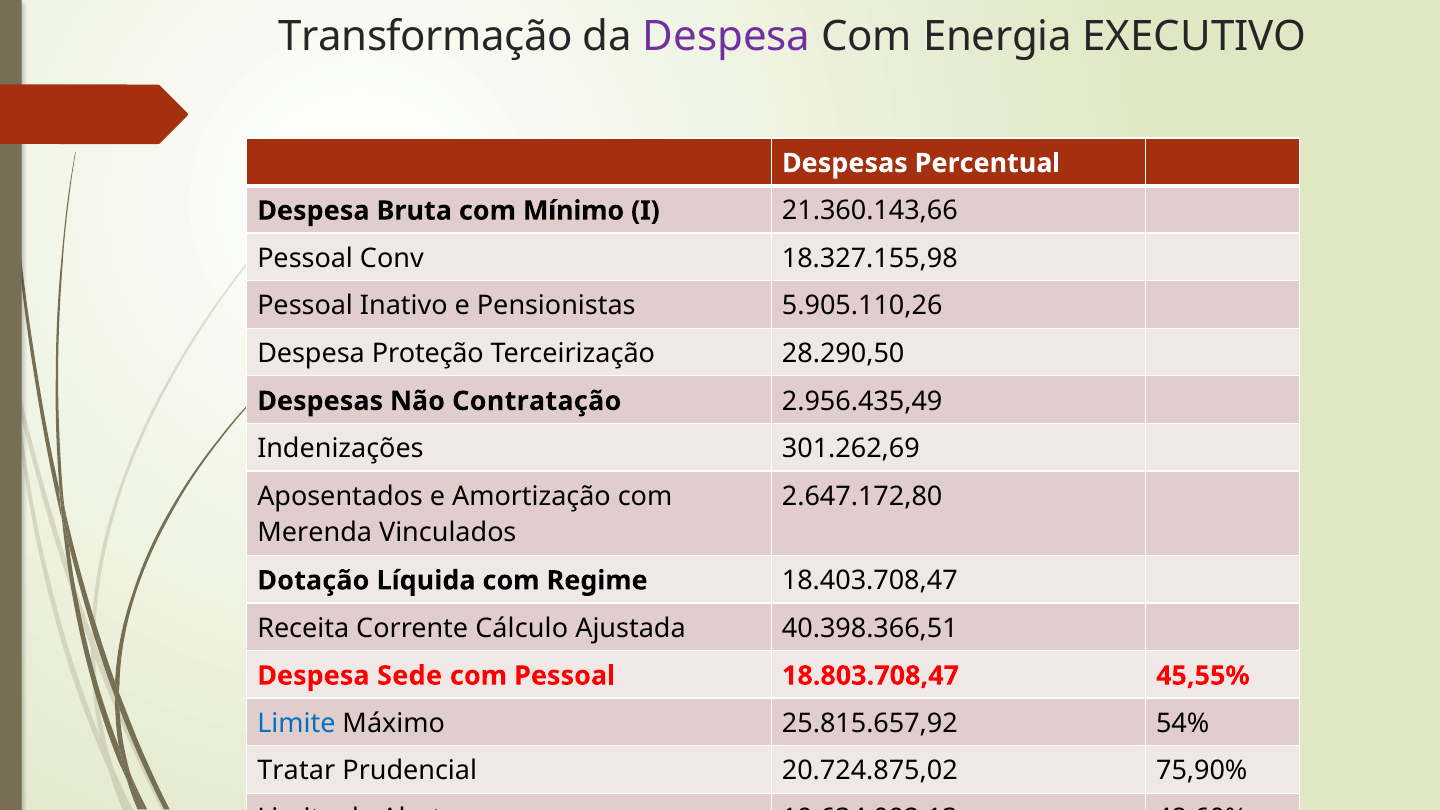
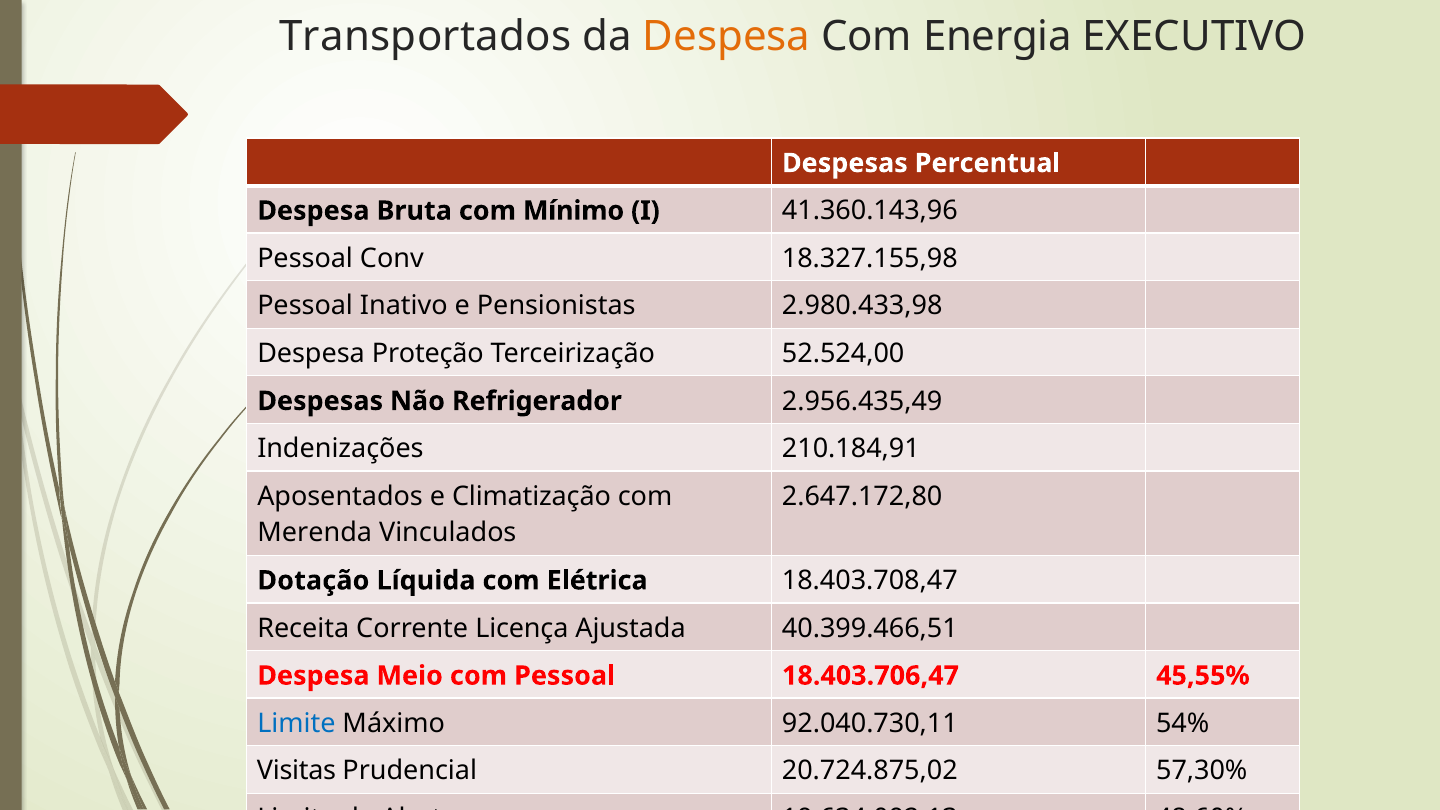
Transformação: Transformação -> Transportados (425, 36)
Despesa colour: purple -> orange (727, 36)
21.360.143,66: 21.360.143,66 -> 41.360.143,96 (870, 211)
5.905.110,26: 5.905.110,26 -> 2.980.433,98 (862, 306)
28.290,50: 28.290,50 -> 52.524,00 (843, 354)
Contratação: Contratação -> Refrigerador (537, 401)
301.262,69: 301.262,69 -> 210.184,91 (851, 449)
Amortização: Amortização -> Climatização (531, 496)
Regime: Regime -> Elétrica (597, 581)
Cálculo: Cálculo -> Licença (522, 628)
40.398.366,51: 40.398.366,51 -> 40.399.466,51 (870, 628)
Sede: Sede -> Meio (410, 676)
18.803.708,47: 18.803.708,47 -> 18.403.706,47 (870, 676)
25.815.657,92: 25.815.657,92 -> 92.040.730,11 (870, 723)
Tratar: Tratar -> Visitas (297, 771)
75,90%: 75,90% -> 57,30% (1202, 771)
